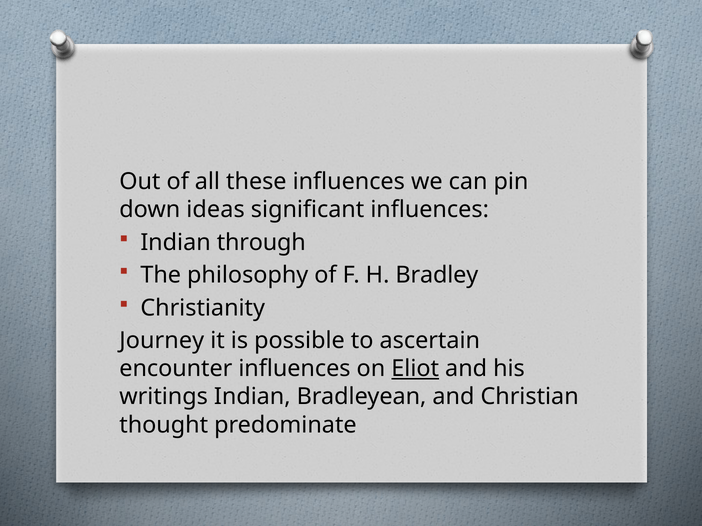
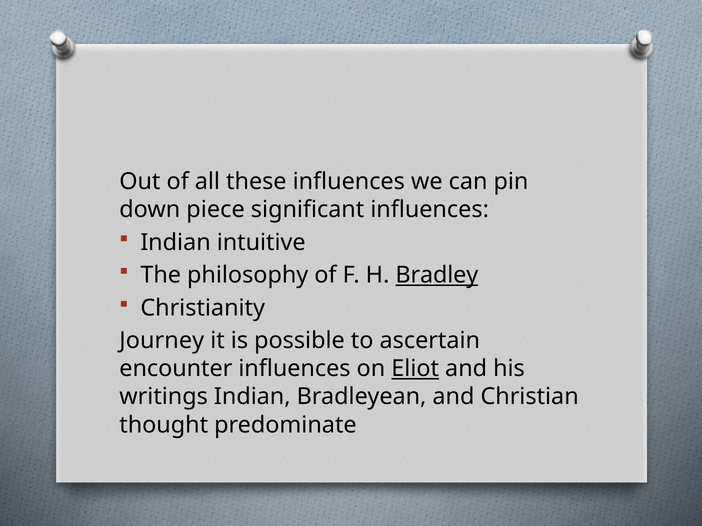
ideas: ideas -> piece (216, 210)
through: through -> intuitive (261, 243)
Bradley underline: none -> present (437, 275)
